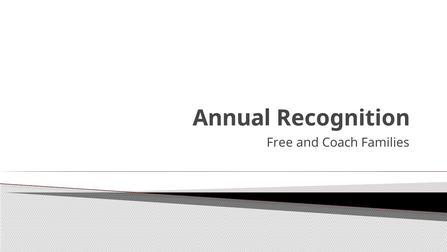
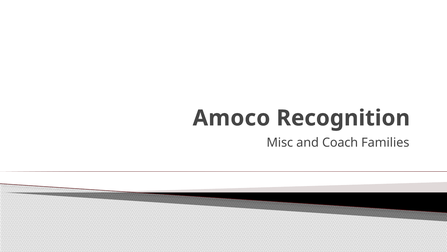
Annual: Annual -> Amoco (231, 118)
Free: Free -> Misc (280, 142)
